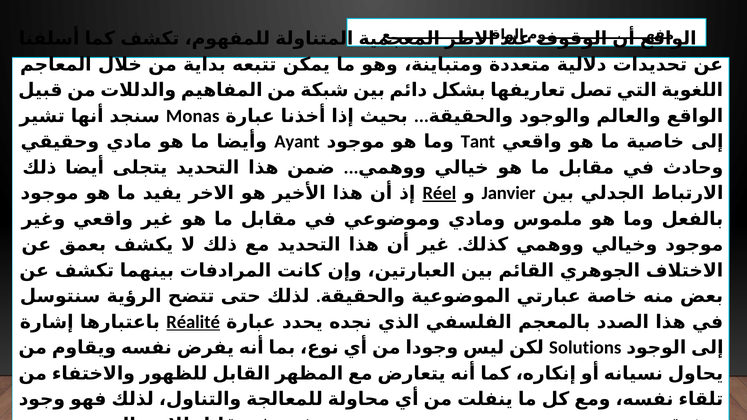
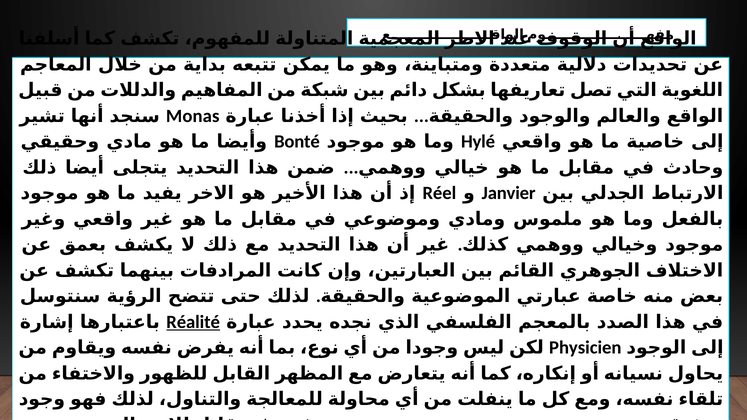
Ayant: Ayant -> Bonté (297, 142)
Tant: Tant -> Hylé (478, 142)
Réel underline: present -> none (439, 193)
Solutions: Solutions -> Physicien (585, 348)
